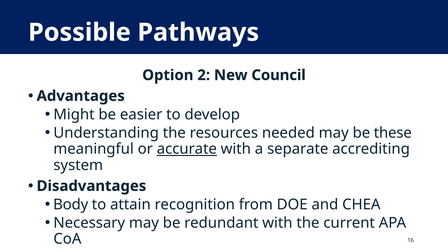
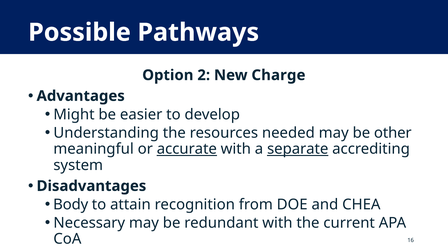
Council: Council -> Charge (278, 75)
these: these -> other (393, 133)
separate underline: none -> present (298, 149)
